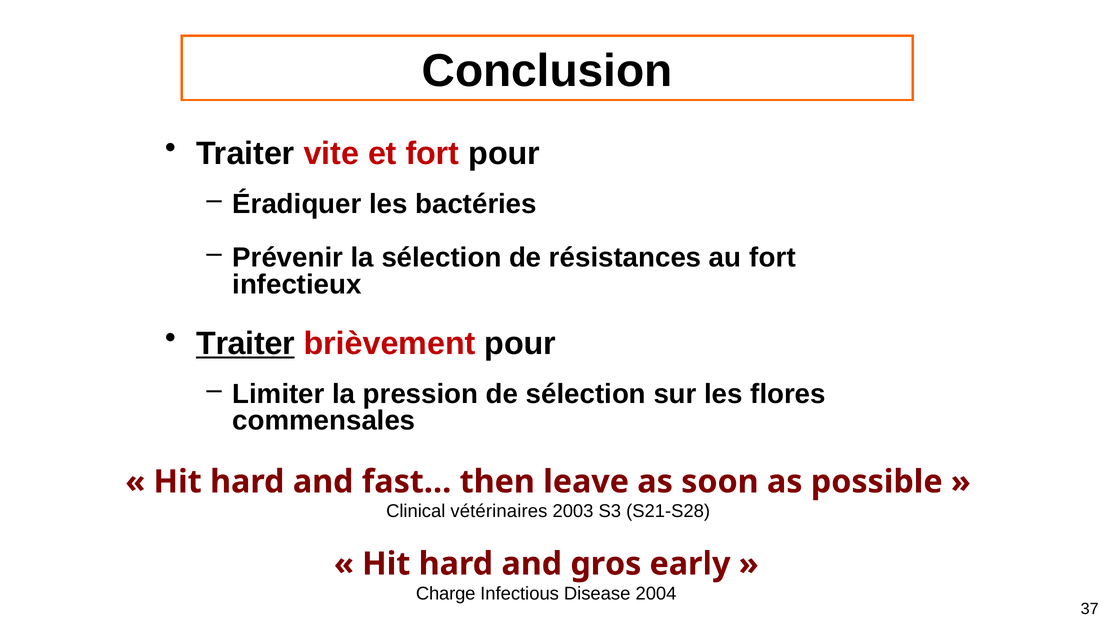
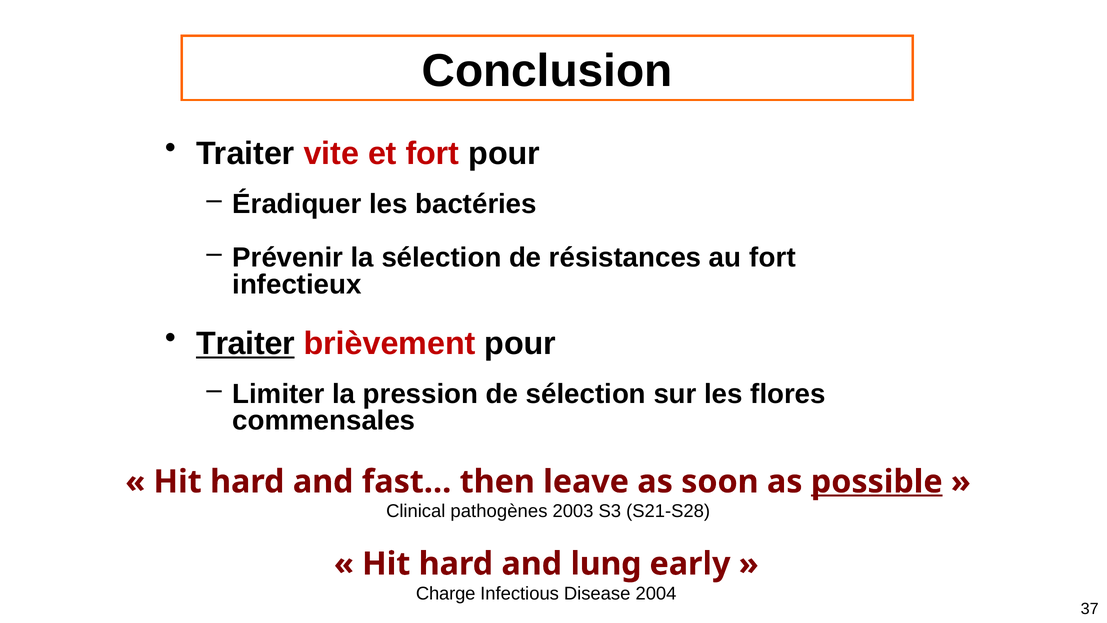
possible underline: none -> present (877, 482)
vétérinaires: vétérinaires -> pathogènes (499, 511)
gros: gros -> lung (606, 564)
